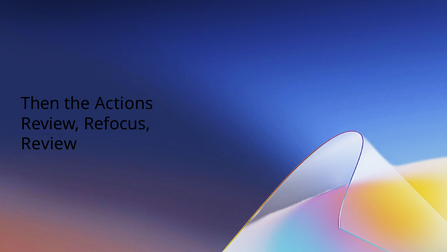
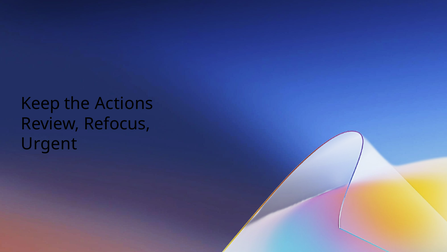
Then: Then -> Keep (40, 103)
Review: Review -> Urgent (49, 144)
